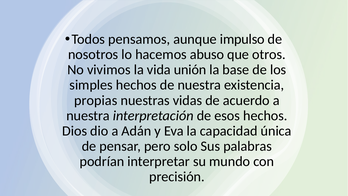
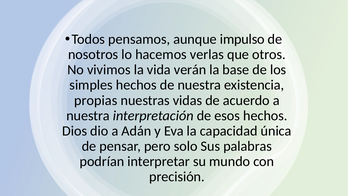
abuso: abuso -> verlas (207, 54)
unión: unión -> verán (190, 70)
